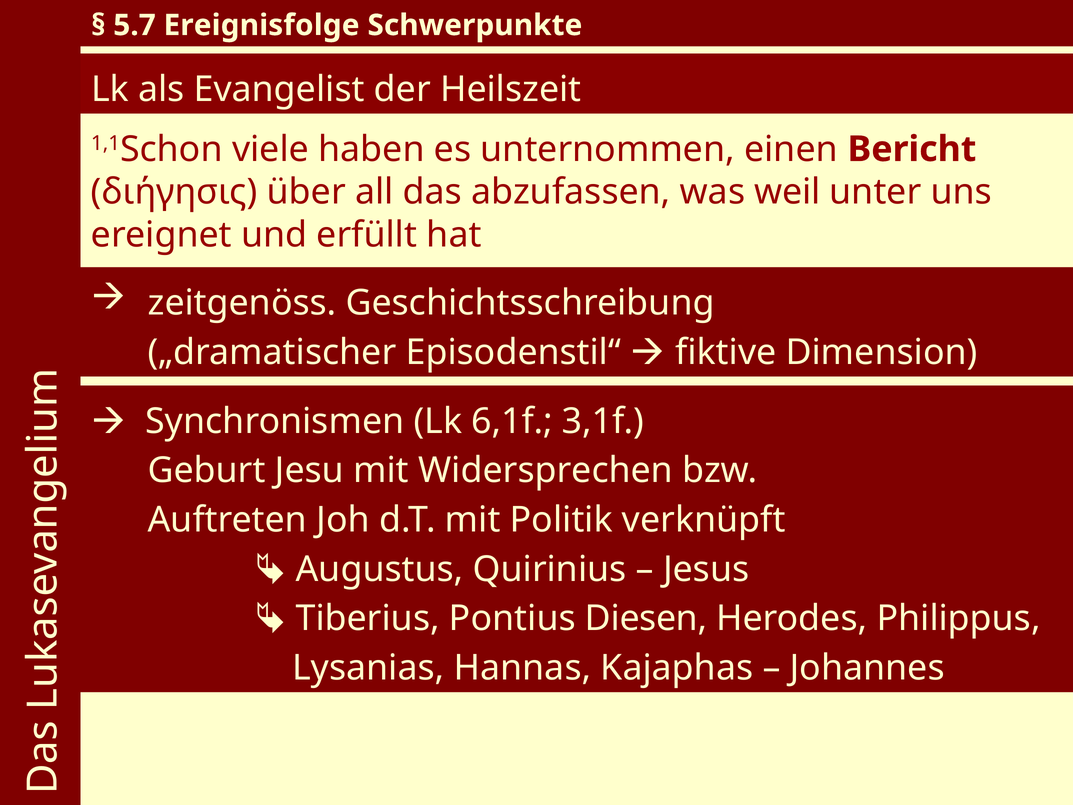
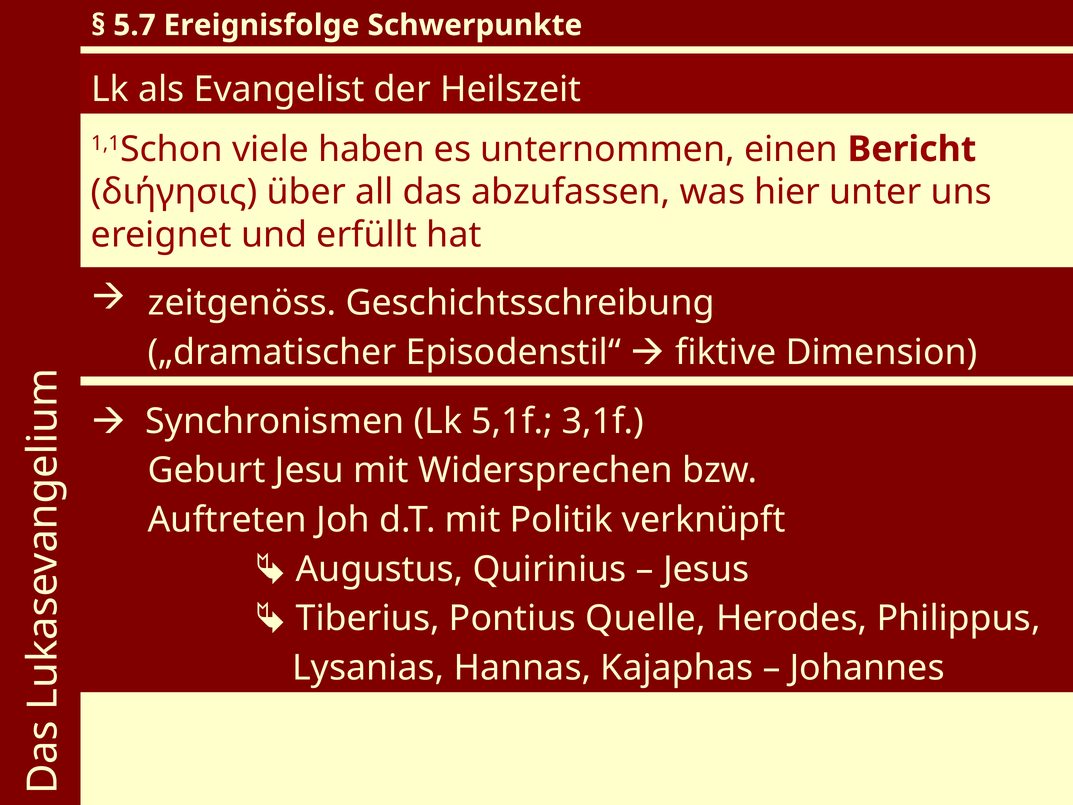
weil: weil -> hier (787, 192)
6,1f: 6,1f -> 5,1f (512, 421)
Diesen: Diesen -> Quelle (646, 618)
